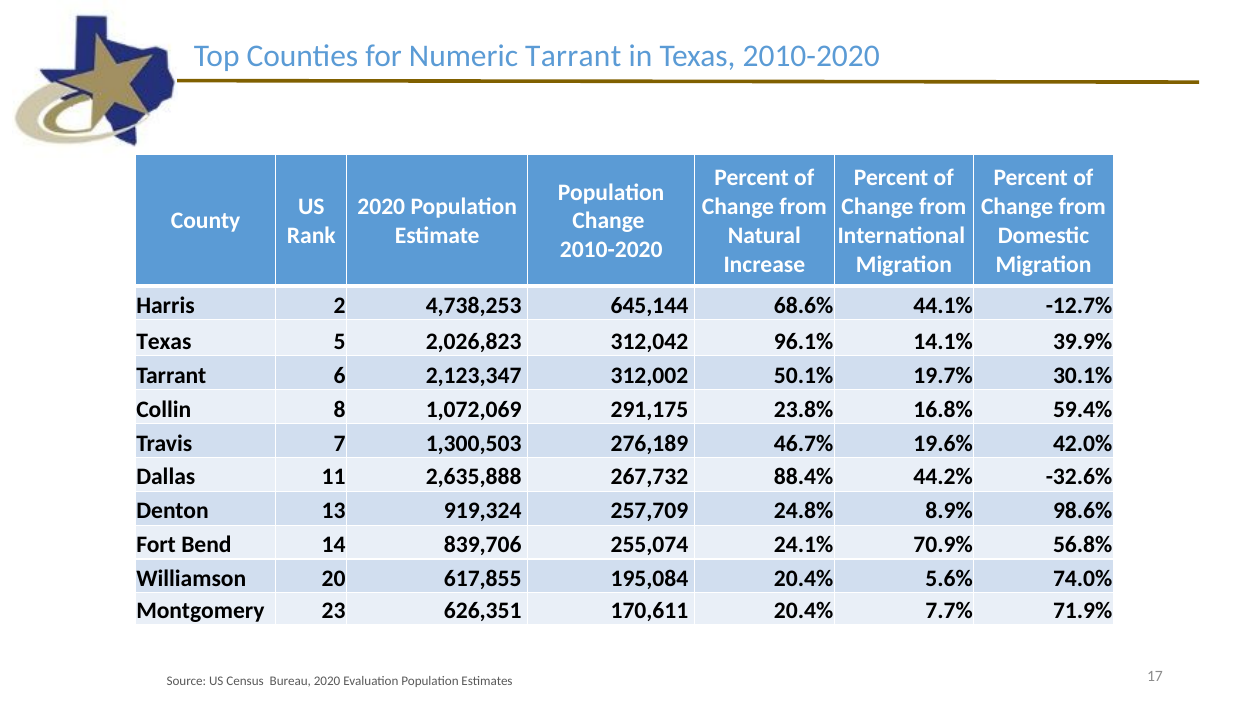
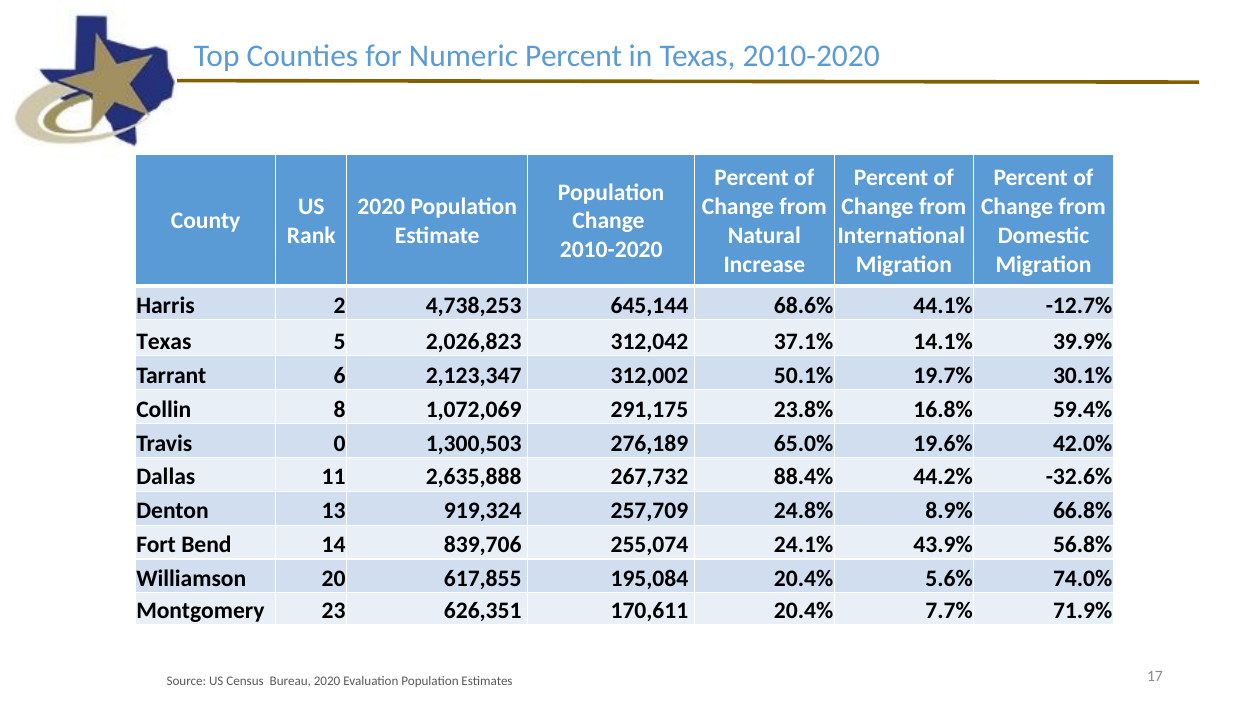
Numeric Tarrant: Tarrant -> Percent (574, 56)
96.1%: 96.1% -> 37.1% (804, 342)
7: 7 -> 0 (340, 443)
46.7%: 46.7% -> 65.0% (804, 443)
98.6%: 98.6% -> 66.8% (1083, 511)
70.9%: 70.9% -> 43.9% (943, 545)
